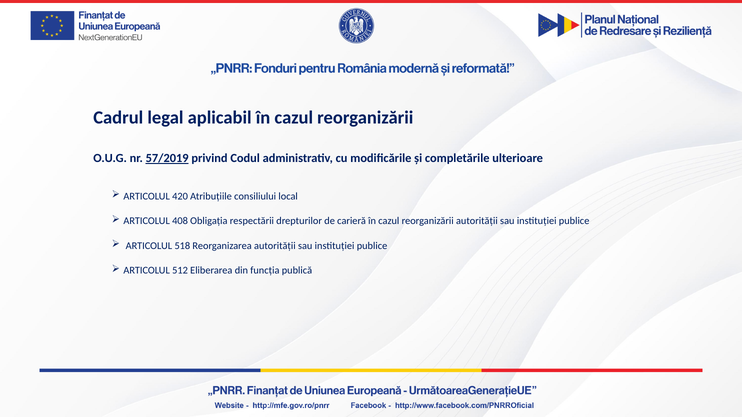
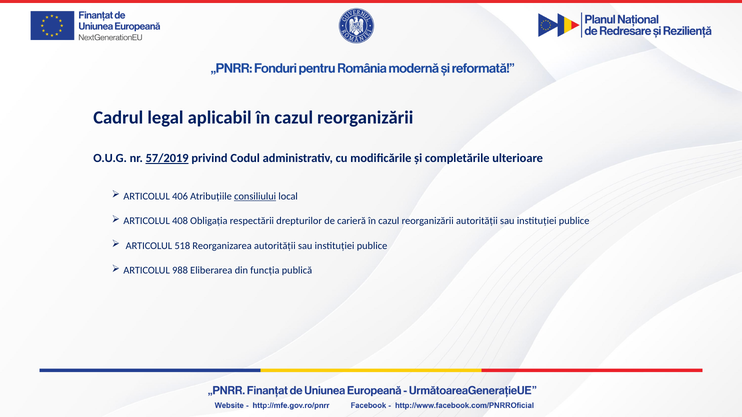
420: 420 -> 406 (180, 196)
consiliului underline: none -> present (255, 196)
512: 512 -> 988 (180, 271)
